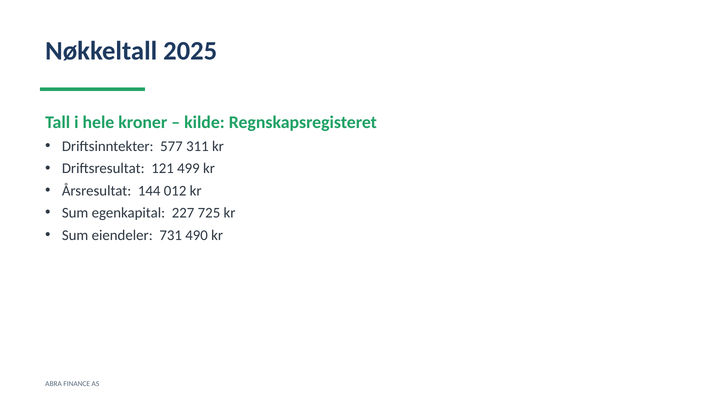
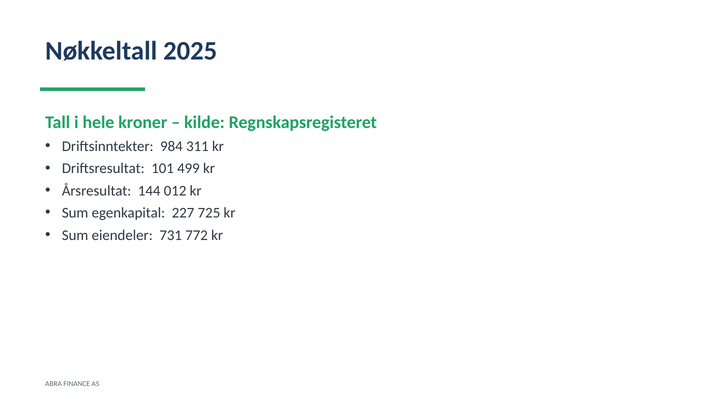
577: 577 -> 984 (171, 146)
121: 121 -> 101 (163, 168)
490: 490 -> 772 (197, 235)
